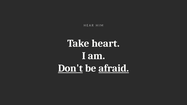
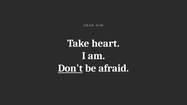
afraid underline: present -> none (114, 68)
